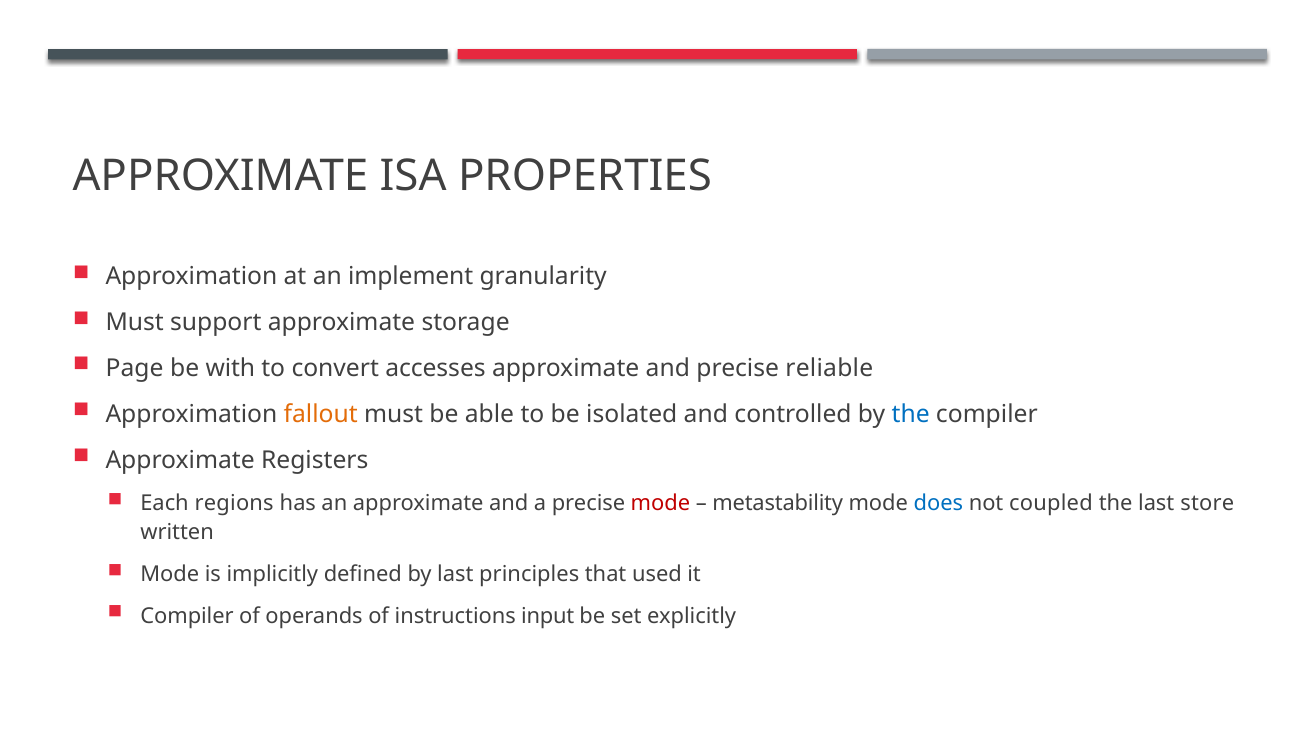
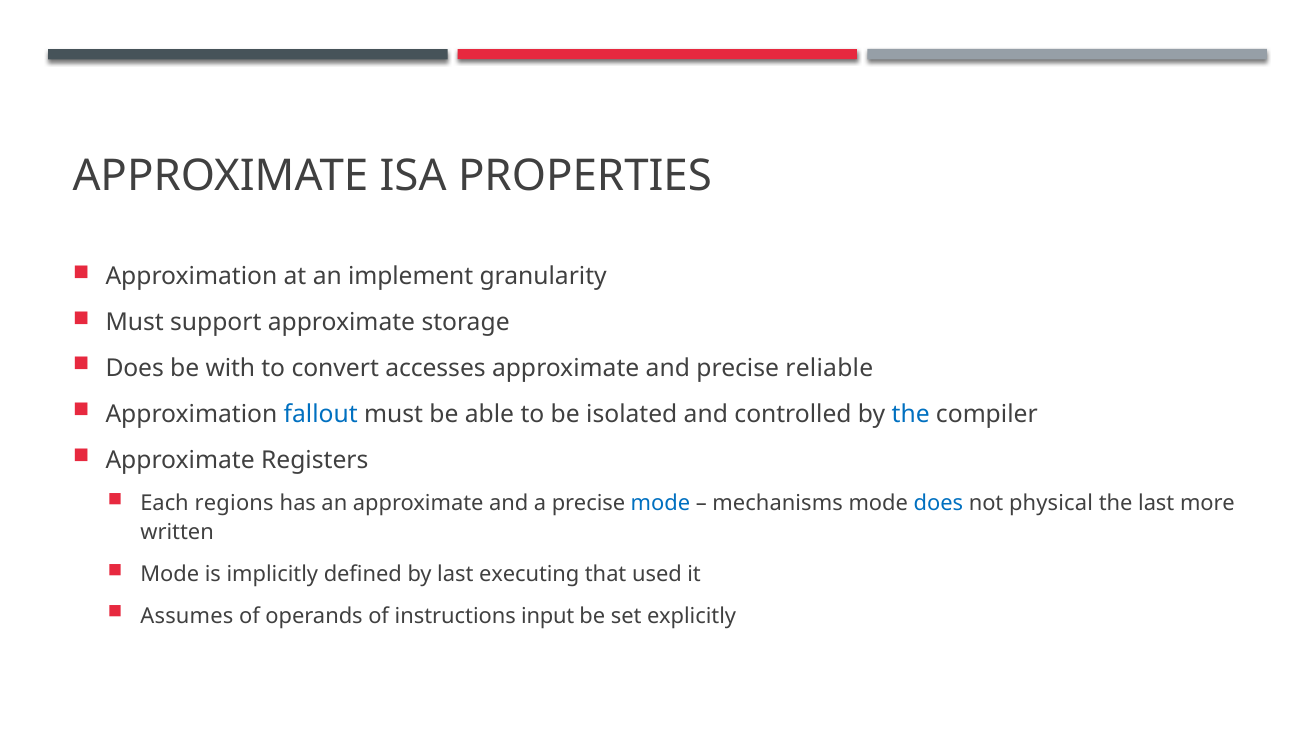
Page: Page -> Does (135, 369)
fallout colour: orange -> blue (321, 415)
mode colour: red -> blue (660, 504)
metastability: metastability -> mechanisms (778, 504)
coupled: coupled -> physical (1051, 504)
store: store -> more (1207, 504)
principles: principles -> executing (529, 575)
Compiler: Compiler -> Assumes (187, 616)
